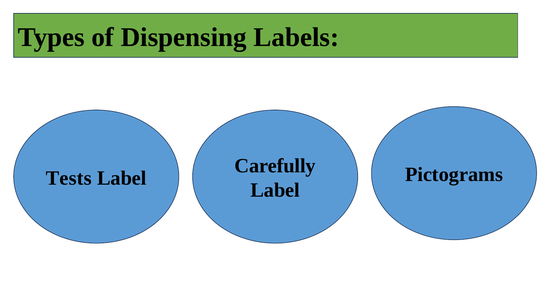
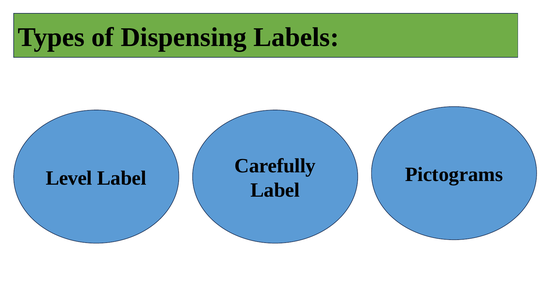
Tests: Tests -> Level (69, 178)
